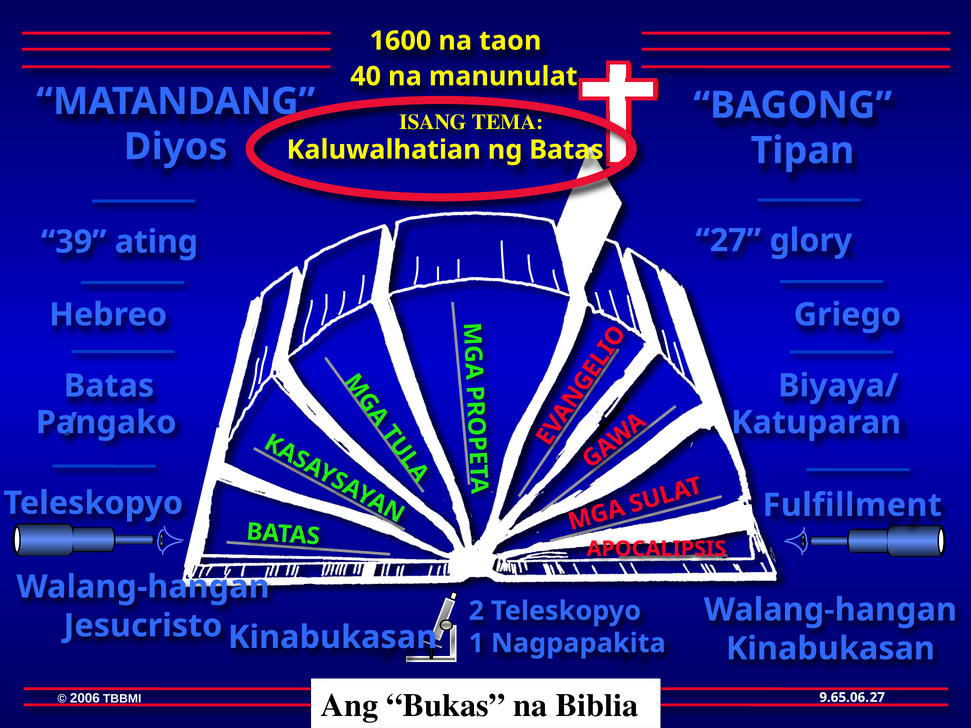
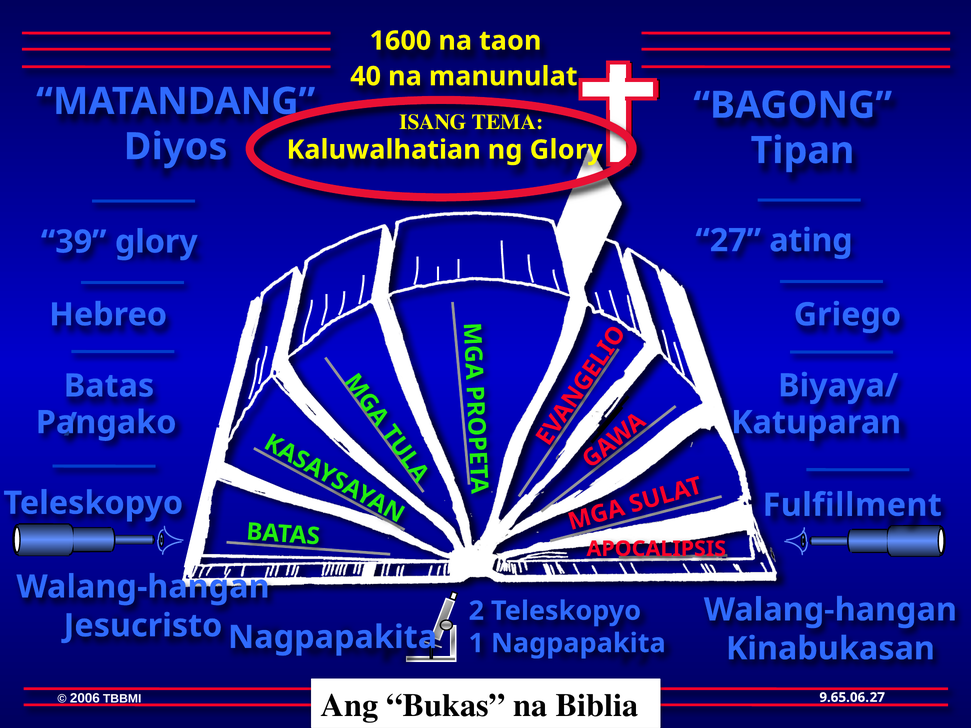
ng Batas: Batas -> Glory (566, 150)
glory: glory -> ating (811, 241)
ating: ating -> glory (156, 242)
Kinabukasan: Kinabukasan -> Nagpapakita (333, 637)
